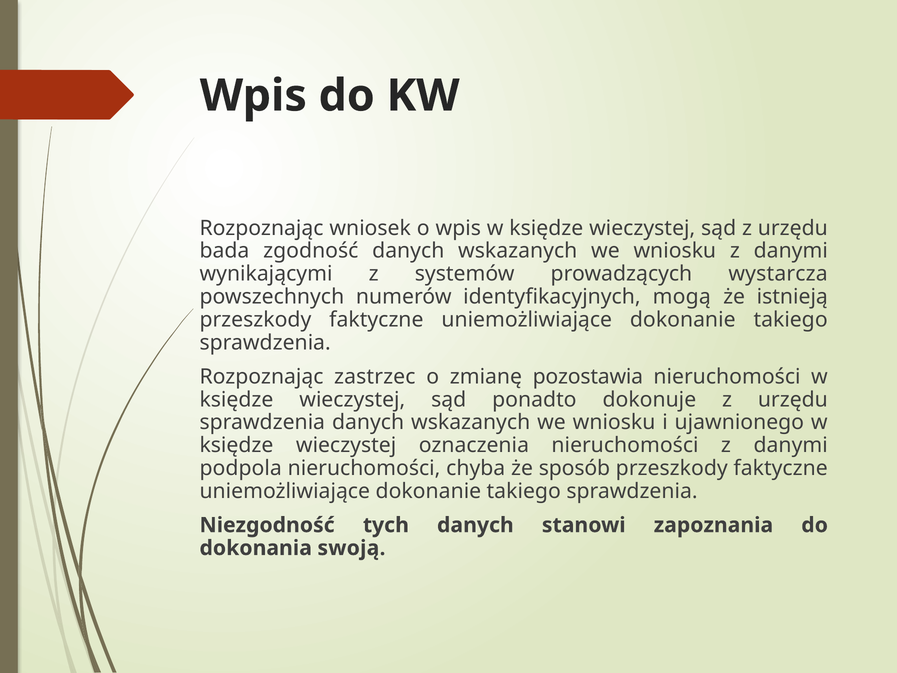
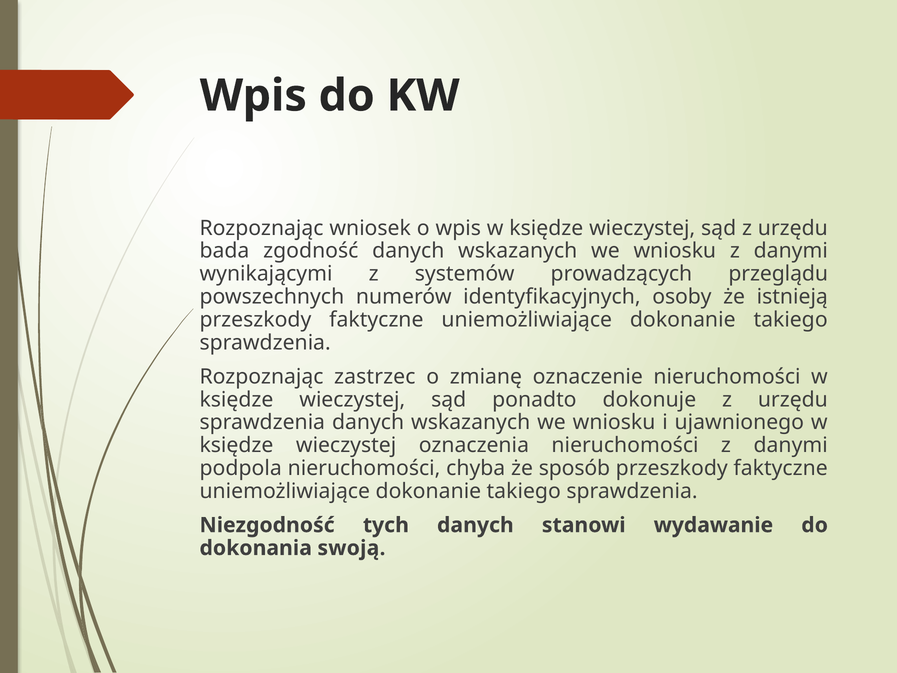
wystarcza: wystarcza -> przeglądu (778, 274)
mogą: mogą -> osoby (682, 297)
pozostawia: pozostawia -> oznaczenie (588, 376)
zapoznania: zapoznania -> wydawanie (713, 525)
